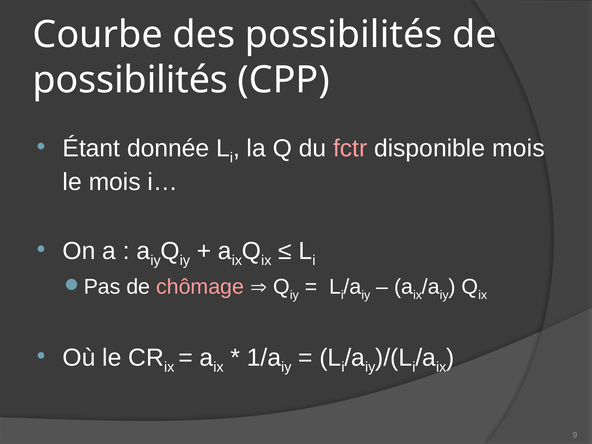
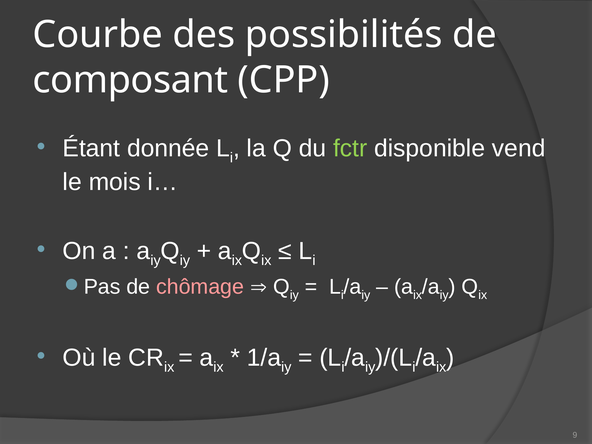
possibilités: possibilités -> composant (130, 80)
fctr colour: pink -> light green (350, 148)
disponible mois: mois -> vend (519, 148)
